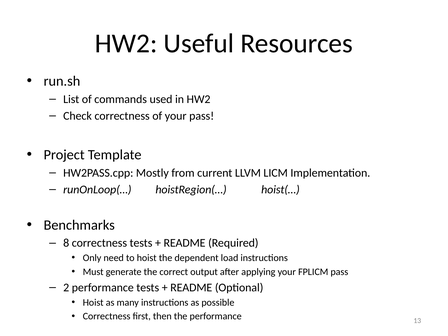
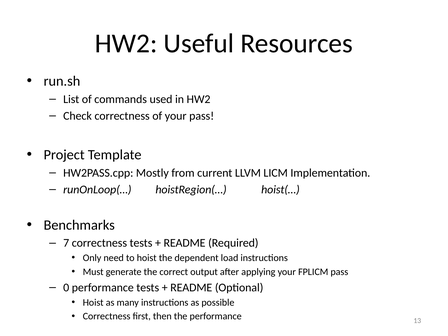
8: 8 -> 7 (66, 243)
2: 2 -> 0 (66, 288)
